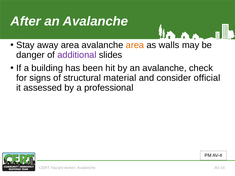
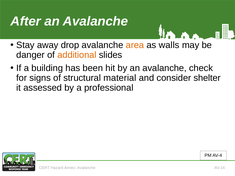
away area: area -> drop (70, 45)
additional colour: purple -> orange (77, 55)
official: official -> shelter (207, 78)
